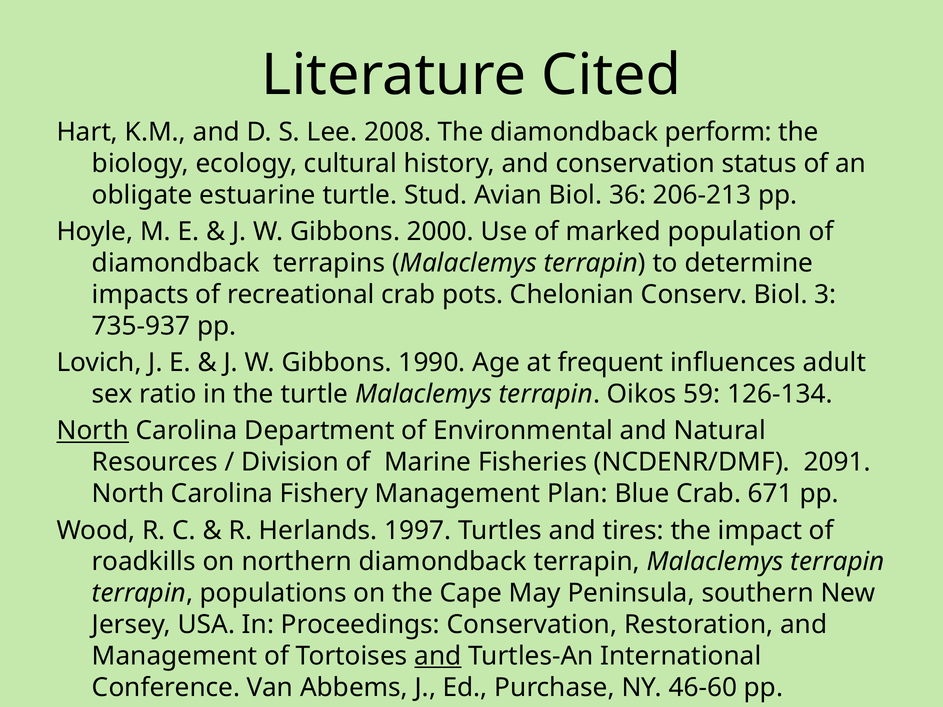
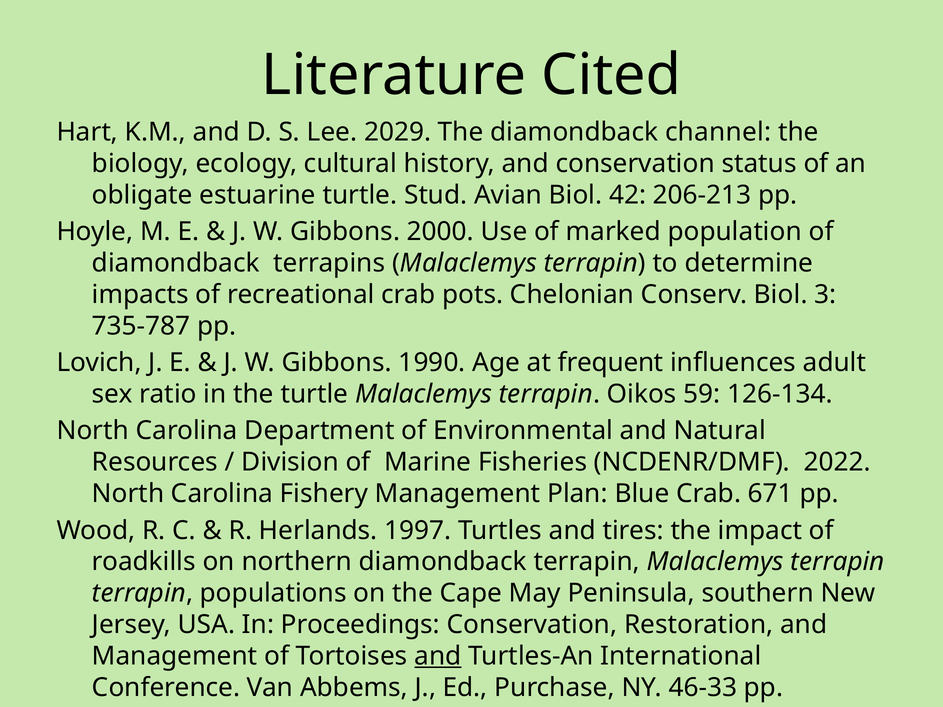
2008: 2008 -> 2029 (398, 132)
perform: perform -> channel (718, 132)
36: 36 -> 42 (628, 195)
735-937: 735-937 -> 735-787 (141, 326)
North underline: present -> none (93, 431)
2091: 2091 -> 2022 (837, 462)
46-60: 46-60 -> 46-33 (703, 688)
